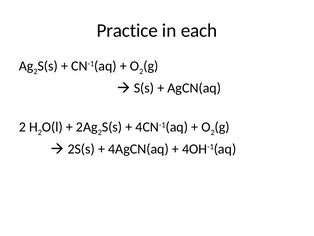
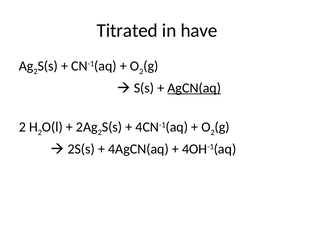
Practice: Practice -> Titrated (127, 30)
each: each -> have (199, 30)
AgCN(aq underline: none -> present (194, 88)
